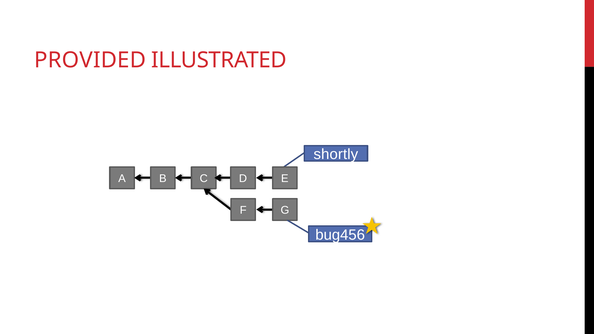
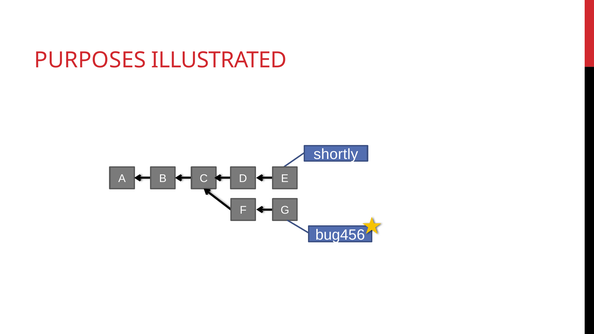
PROVIDED: PROVIDED -> PURPOSES (90, 60)
